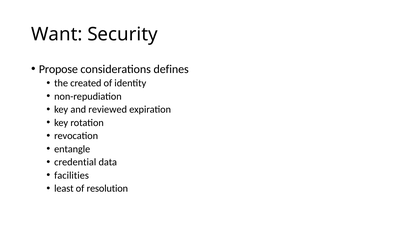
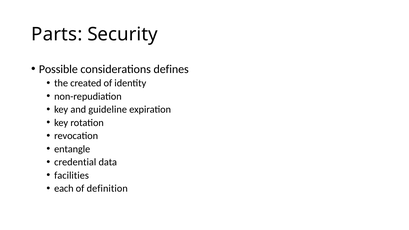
Want: Want -> Parts (57, 34)
Propose: Propose -> Possible (58, 69)
reviewed: reviewed -> guideline (108, 110)
least: least -> each (64, 189)
resolution: resolution -> definition (107, 189)
